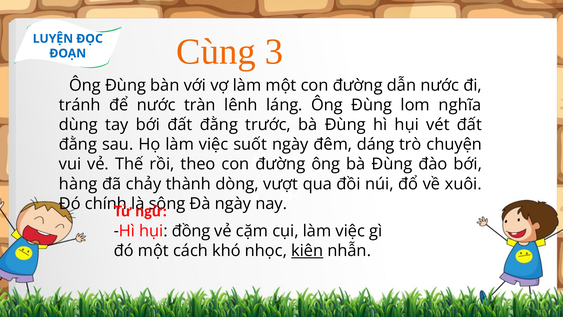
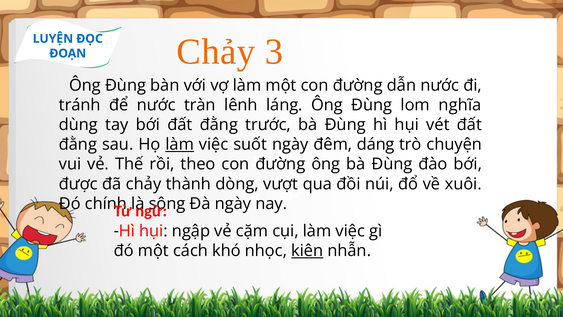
ĐOẠN Cùng: Cùng -> Chảy (216, 52)
làm underline: none -> present (180, 144)
hàng: hàng -> được (78, 184)
đồng: đồng -> ngập (191, 231)
